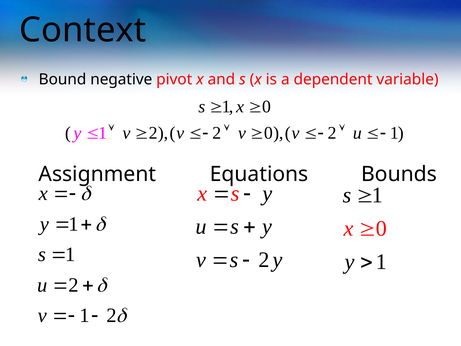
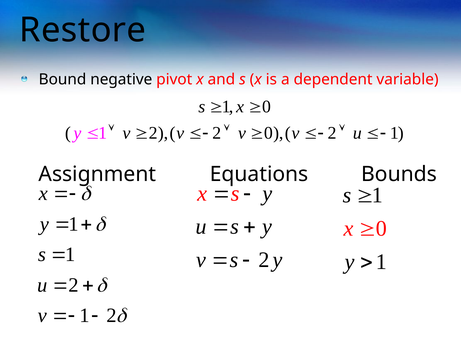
Context: Context -> Restore (83, 30)
